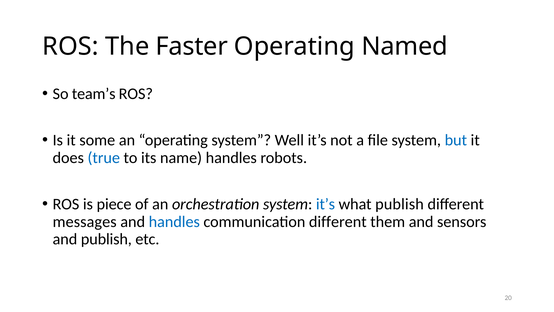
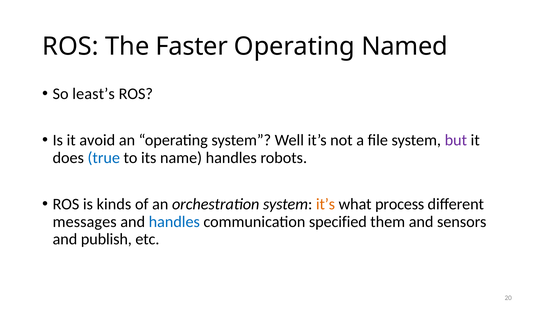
team’s: team’s -> least’s (94, 94)
some: some -> avoid (97, 140)
but colour: blue -> purple (456, 140)
piece: piece -> kinds (114, 204)
it’s colour: blue -> orange (326, 204)
what publish: publish -> process (400, 204)
communication different: different -> specified (338, 221)
